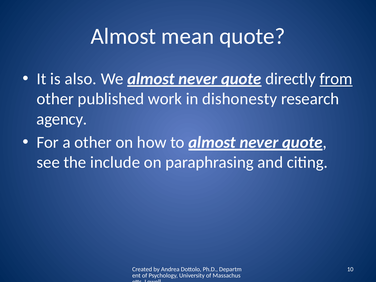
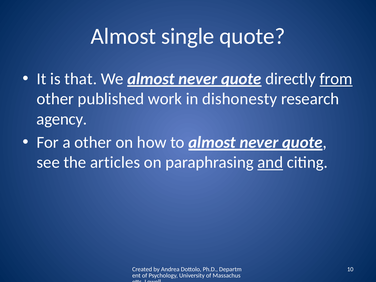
mean: mean -> single (188, 36)
also: also -> that (81, 79)
include: include -> articles (115, 162)
and underline: none -> present (270, 162)
